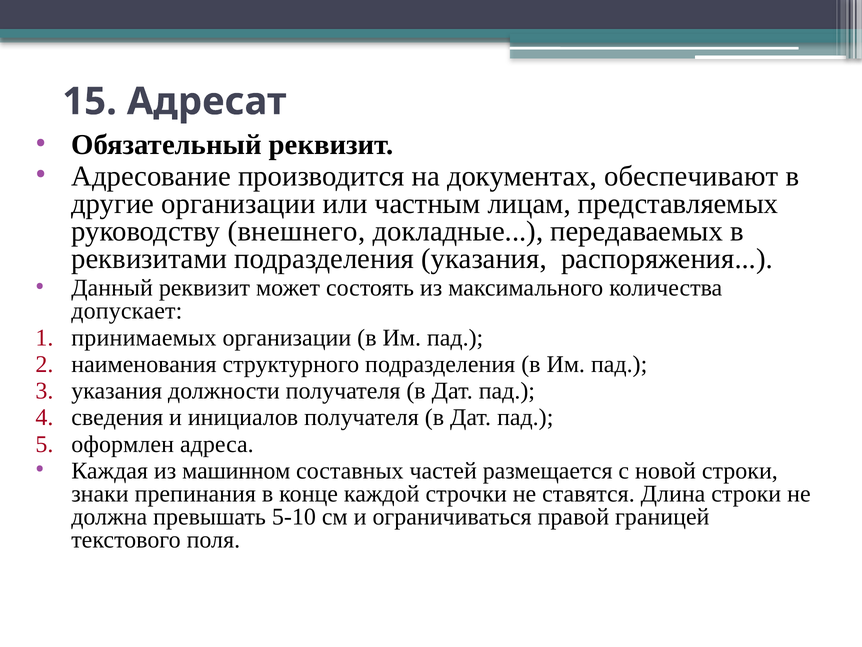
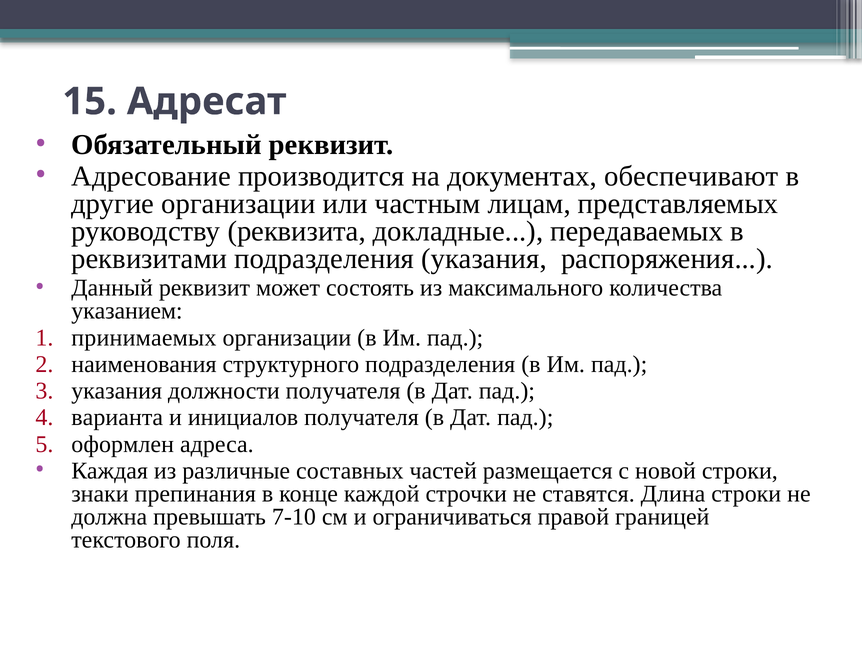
внешнего: внешнего -> реквизита (297, 231)
допускает: допускает -> указанием (127, 311)
сведения: сведения -> варианта (117, 417)
машинном: машинном -> различные (236, 470)
5-10: 5-10 -> 7-10 (294, 516)
